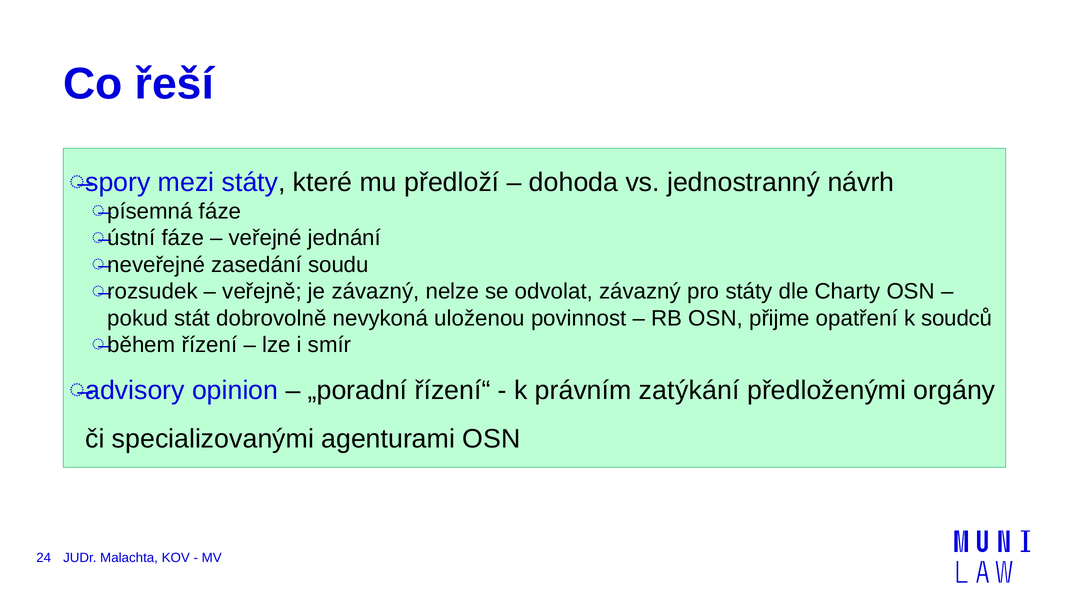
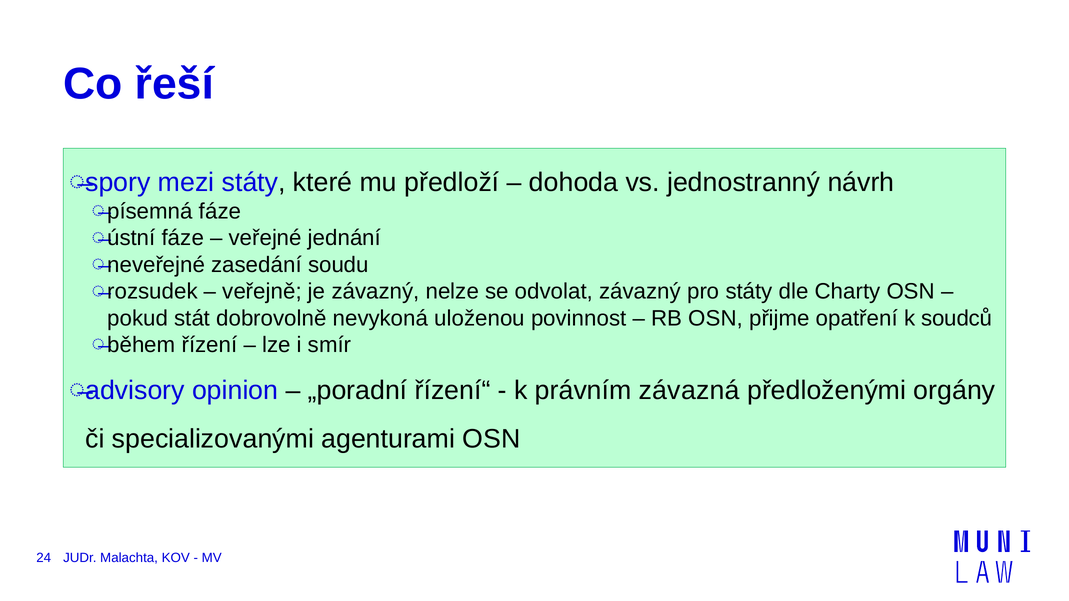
zatýkání: zatýkání -> závazná (689, 391)
